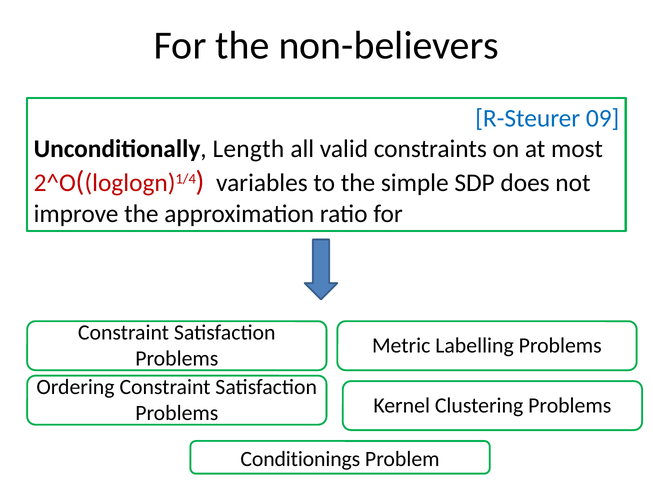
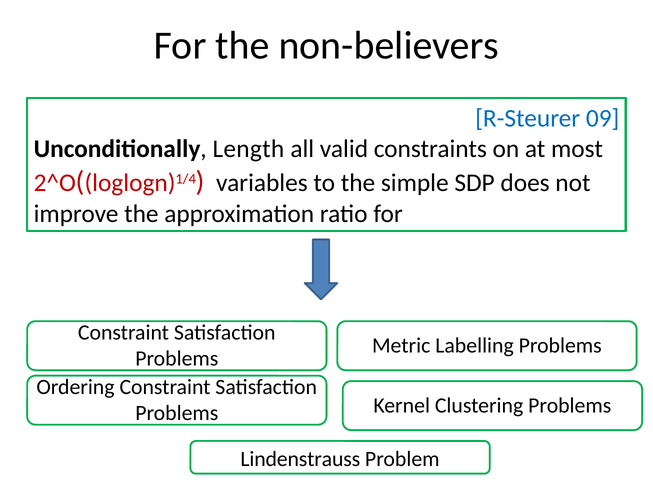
Conditionings: Conditionings -> Lindenstrauss (300, 459)
